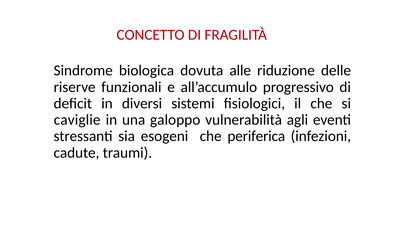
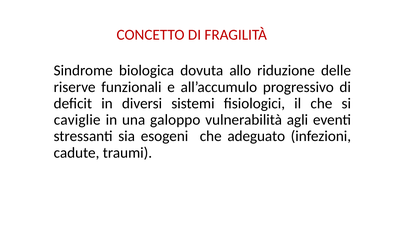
alle: alle -> allo (240, 71)
periferica: periferica -> adeguato (256, 136)
